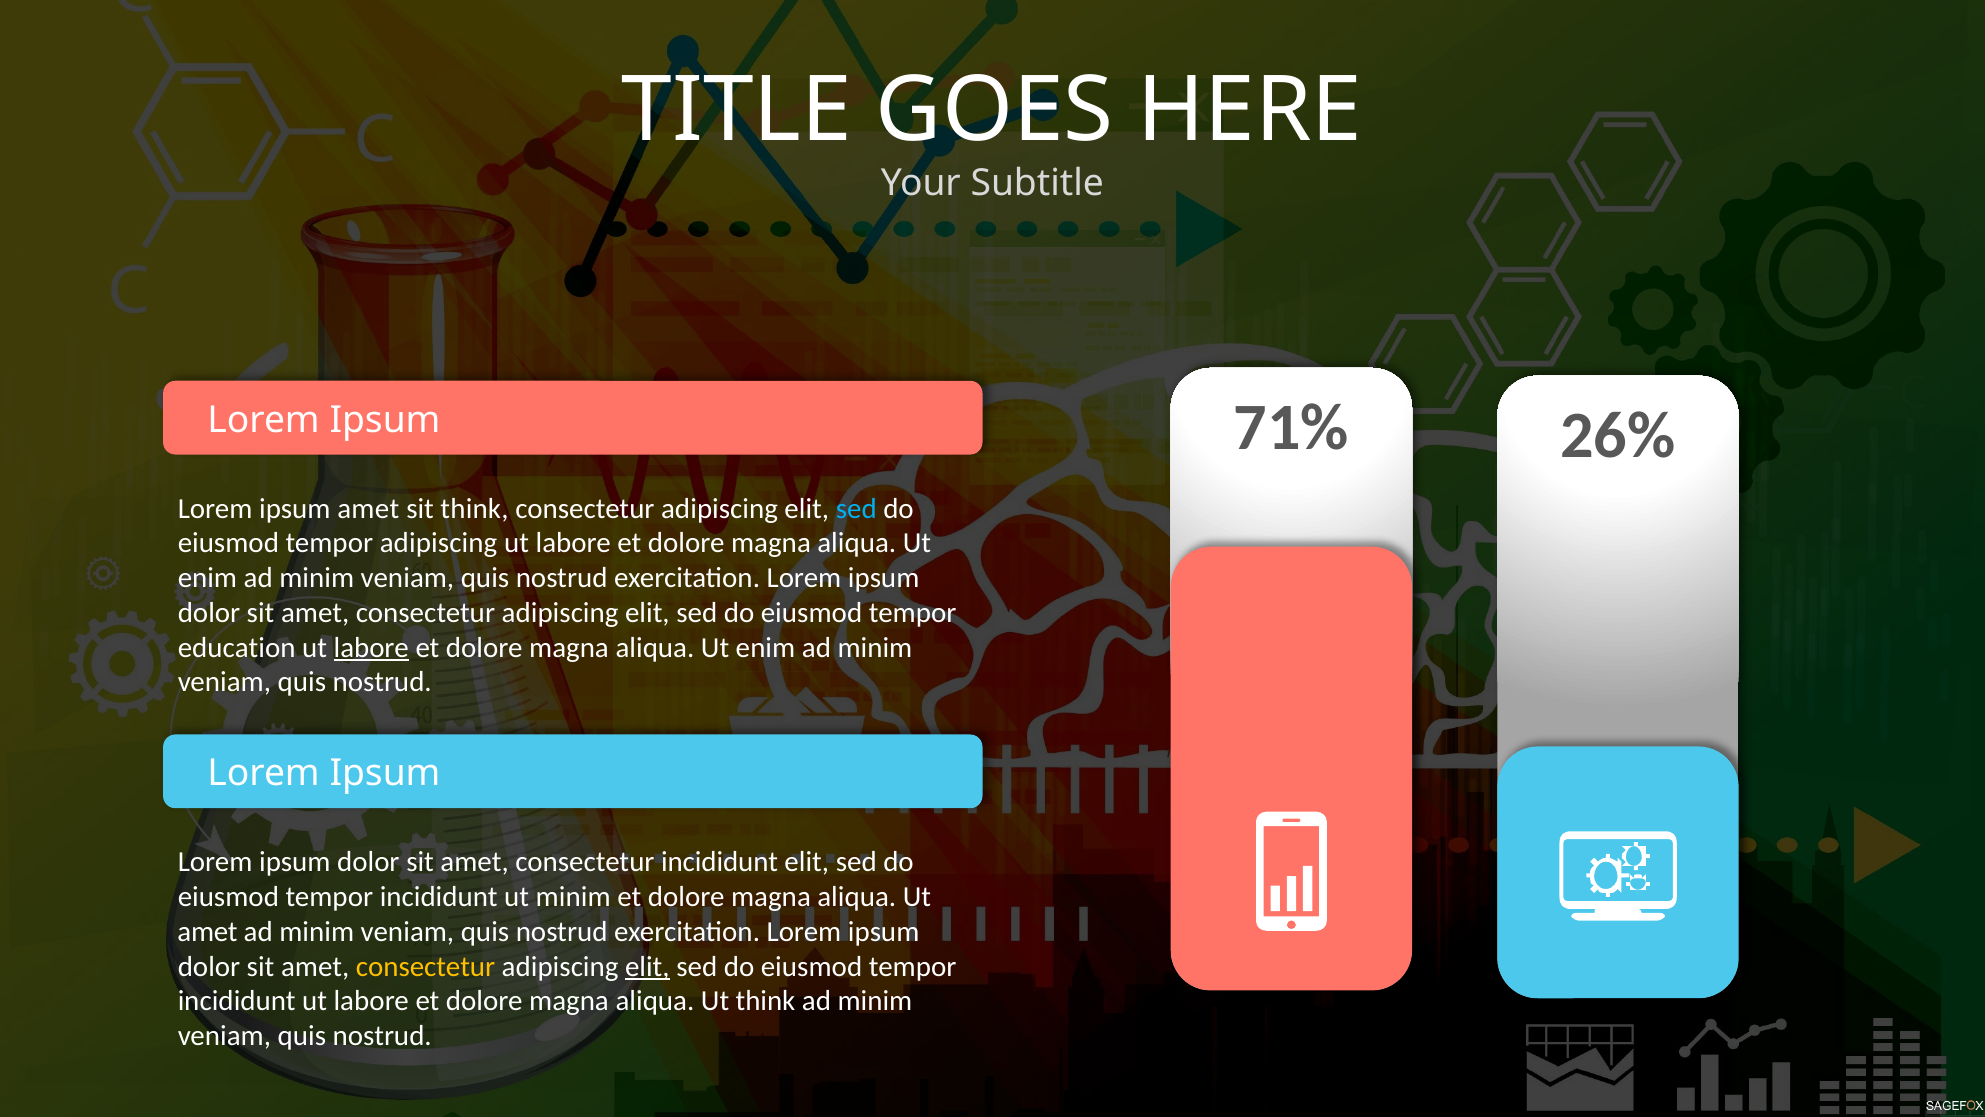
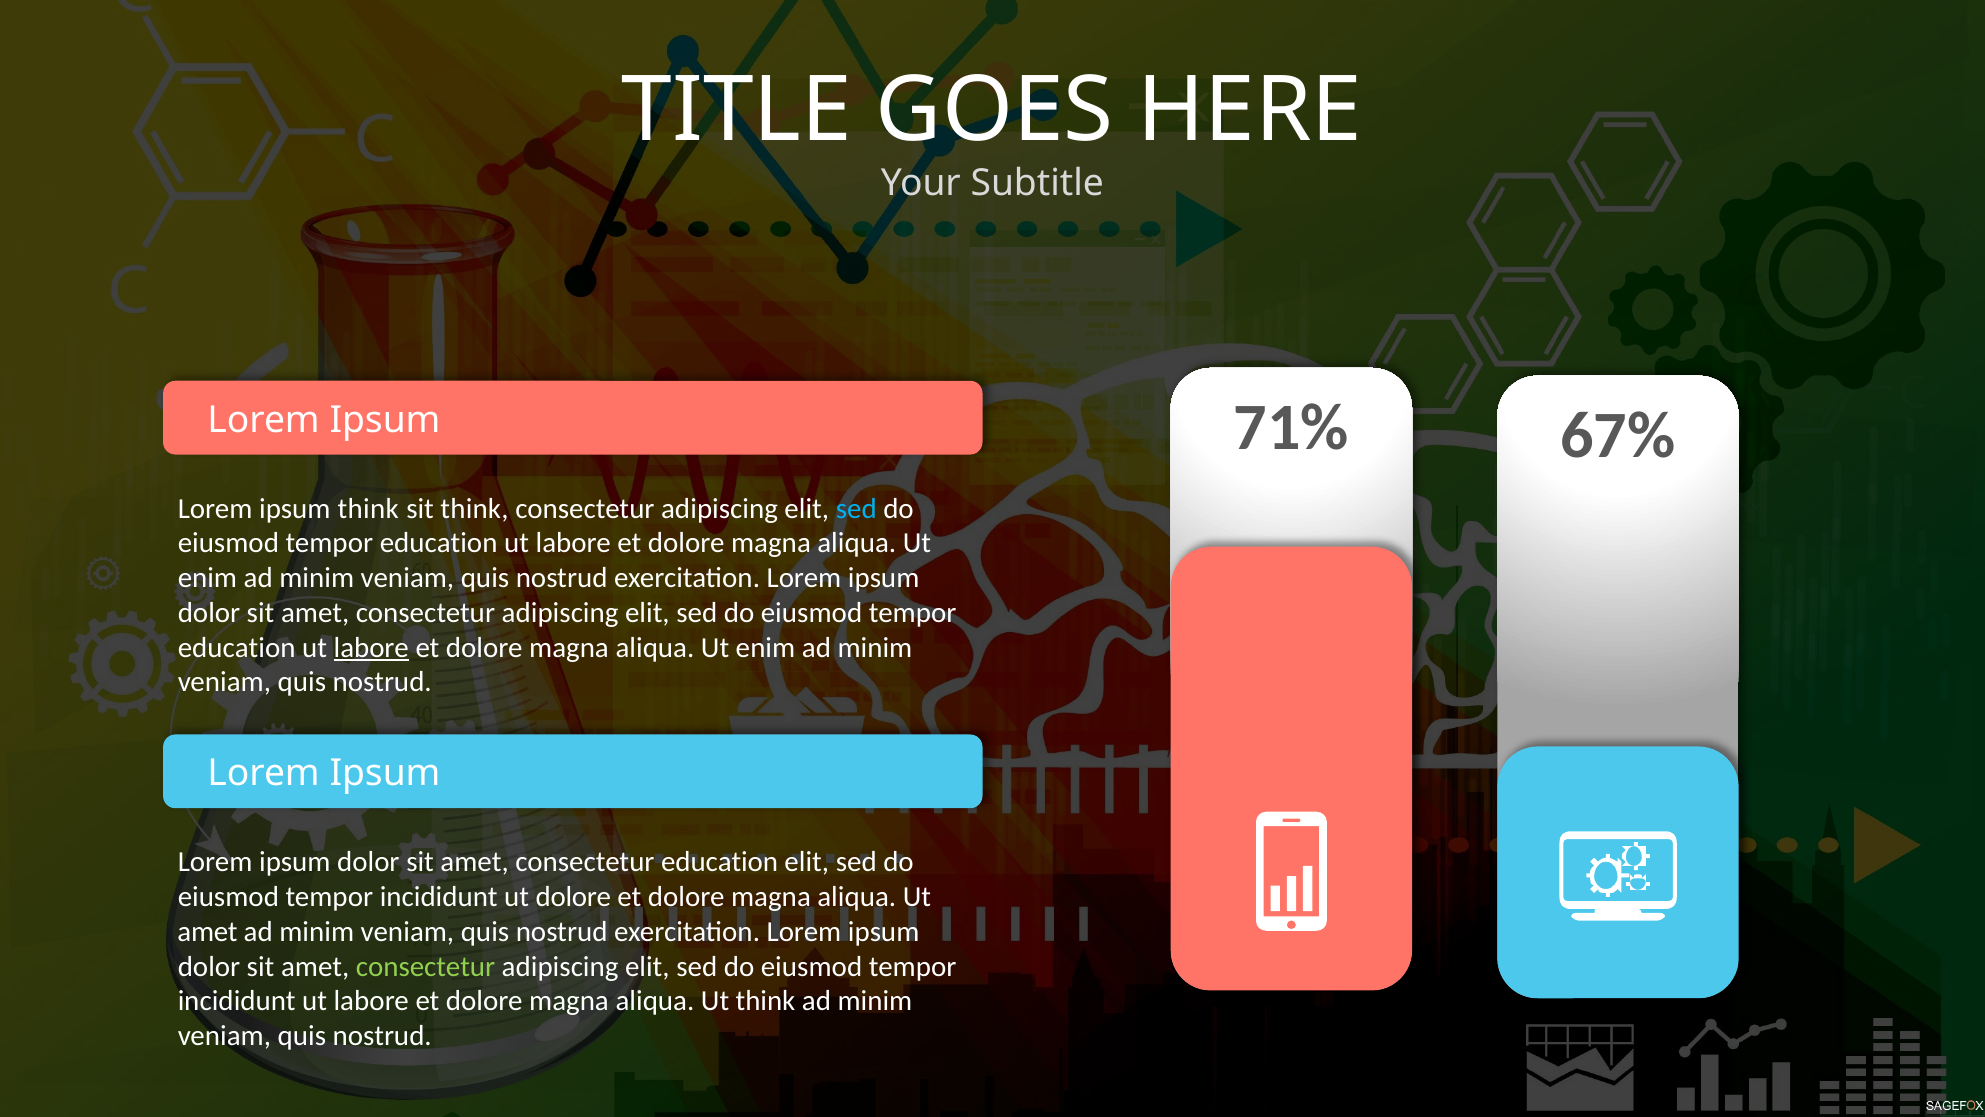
26%: 26% -> 67% (1618, 435)
ipsum amet: amet -> think (368, 508)
adipiscing: adipiscing -> education (439, 543)
consectetur incididunt: incididunt -> education (720, 862)
ut minim: minim -> dolore (573, 897)
consectetur colour: yellow -> light green (426, 966)
elit underline: present -> none (647, 966)
